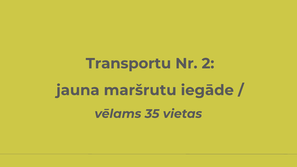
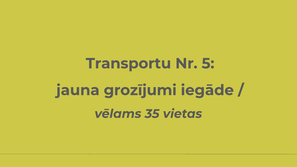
2: 2 -> 5 (208, 64)
maršrutu: maršrutu -> grozījumi (140, 90)
